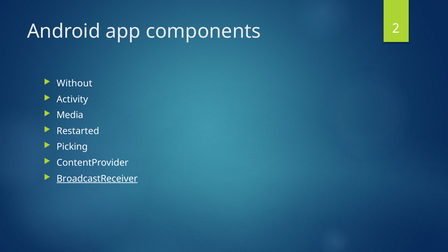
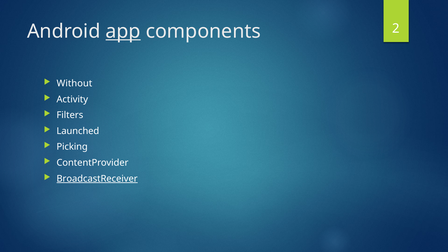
app underline: none -> present (123, 31)
Media: Media -> Filters (70, 115)
Restarted: Restarted -> Launched (78, 131)
